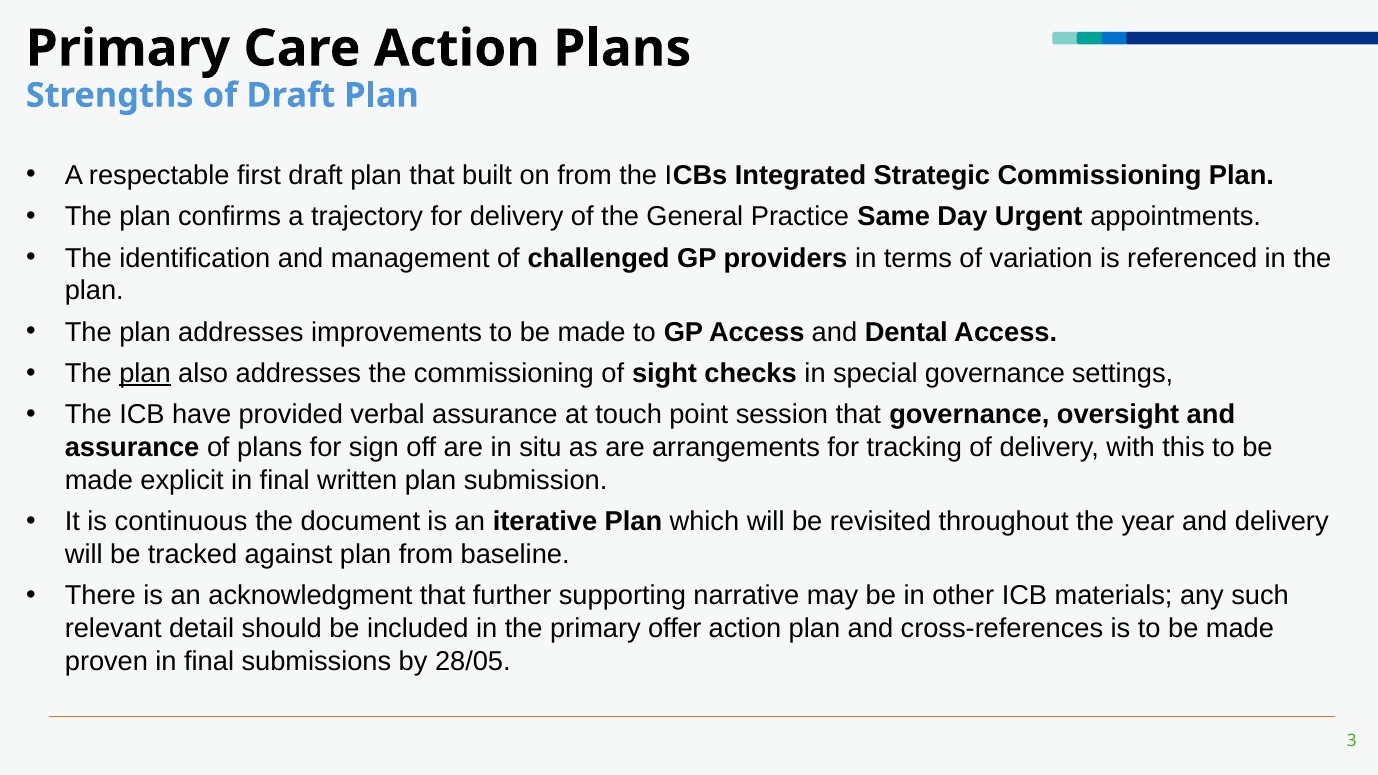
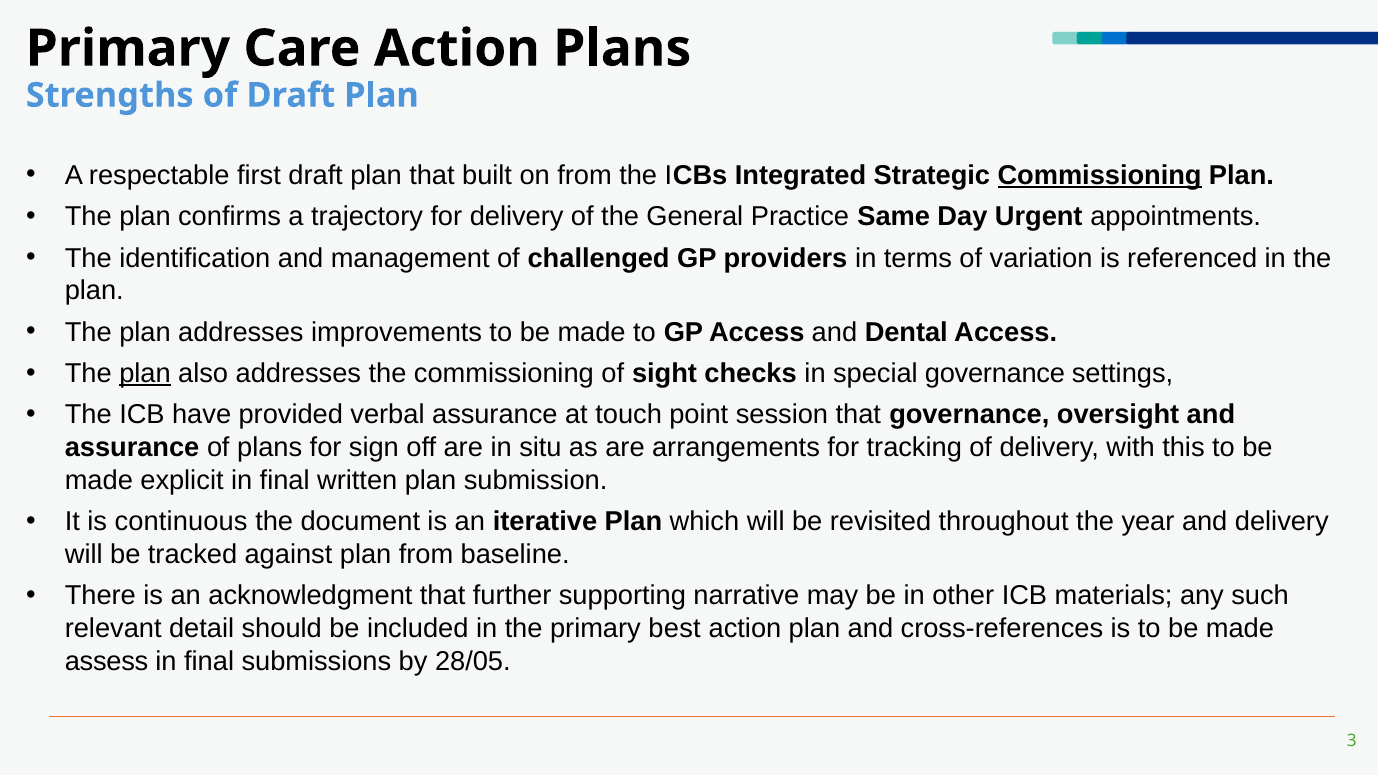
Commissioning underline: none -> present (1100, 176)
offer: offer -> best (675, 629)
proven: proven -> assess (107, 661)
